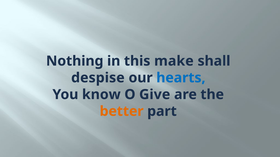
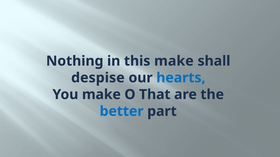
You know: know -> make (101, 95)
Give: Give -> That (155, 95)
better colour: orange -> blue (122, 112)
